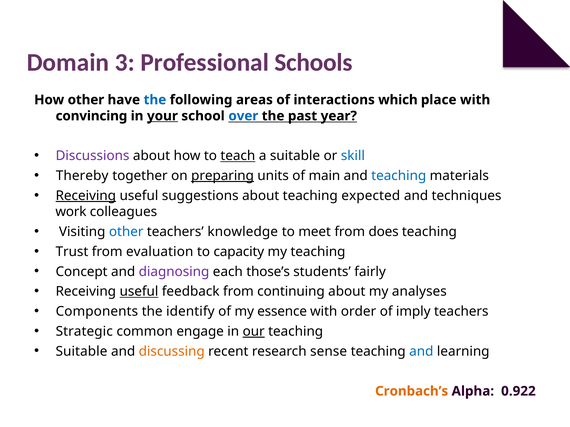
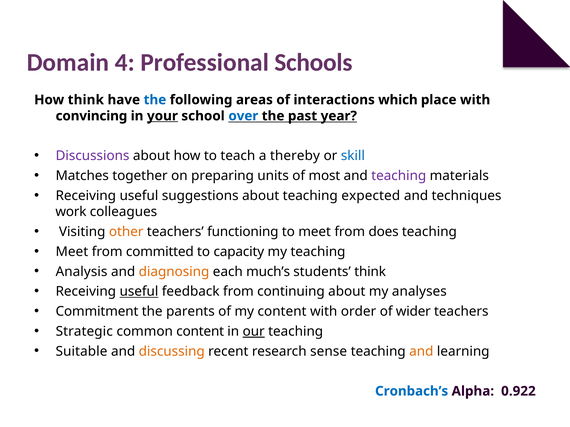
3: 3 -> 4 (125, 63)
How other: other -> think (86, 100)
teach underline: present -> none (238, 156)
a suitable: suitable -> thereby (295, 156)
Thereby: Thereby -> Matches (82, 176)
preparing underline: present -> none (223, 176)
main: main -> most (324, 176)
teaching colour: blue -> purple (399, 176)
Receiving underline: present -> none (86, 196)
other colour: blue -> orange (126, 232)
knowledge: knowledge -> functioning (243, 232)
Trust: Trust -> Meet (72, 252)
evaluation: evaluation -> committed (160, 252)
Concept: Concept -> Analysis (81, 272)
diagnosing colour: purple -> orange (174, 272)
those’s: those’s -> much’s (268, 272)
students fairly: fairly -> think (370, 272)
Components: Components -> Commitment (97, 312)
identify: identify -> parents (190, 312)
my essence: essence -> content (282, 312)
imply: imply -> wider (413, 312)
common engage: engage -> content (200, 332)
and colour: blue -> orange (421, 352)
Cronbach’s colour: orange -> blue (412, 392)
